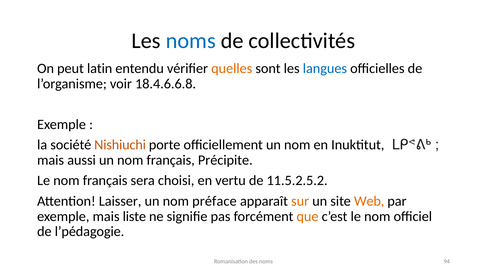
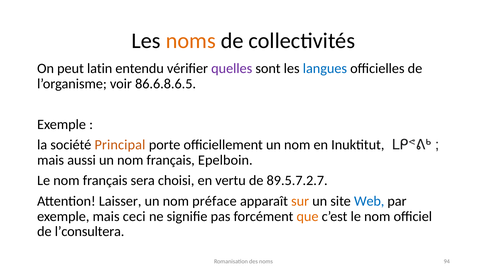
noms colour: blue -> orange (191, 41)
quelles colour: orange -> purple (232, 68)
18.4.6.6.8: 18.4.6.6.8 -> 86.6.8.6.5 (166, 84)
Nishiuchi: Nishiuchi -> Principal (120, 145)
Précipite: Précipite -> Epelboin (225, 160)
11.5.2.5.2: 11.5.2.5.2 -> 89.5.7.2.7 (297, 181)
Web colour: orange -> blue (369, 201)
liste: liste -> ceci (134, 216)
l’pédagogie: l’pédagogie -> l’consultera (90, 232)
